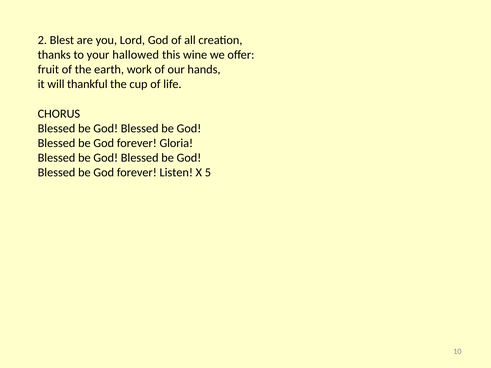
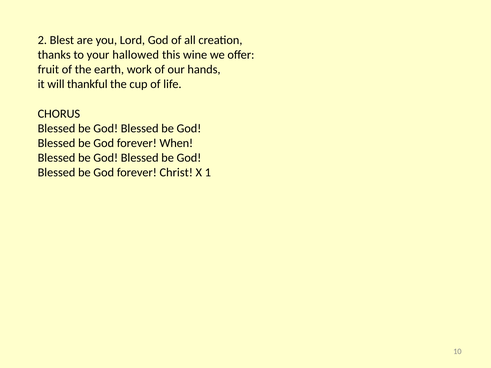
Gloria: Gloria -> When (176, 143)
Listen: Listen -> Christ (176, 173)
5: 5 -> 1 (208, 173)
